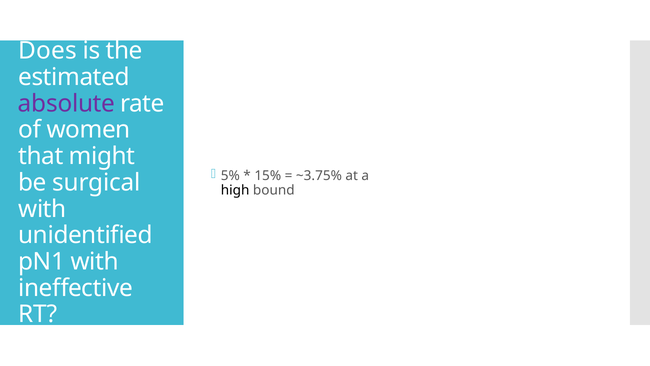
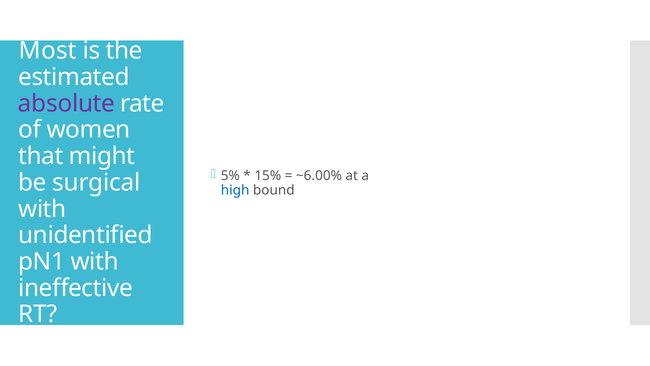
Does: Does -> Most (48, 51)
~3.75%: ~3.75% -> ~6.00% (319, 175)
high colour: black -> blue (235, 190)
